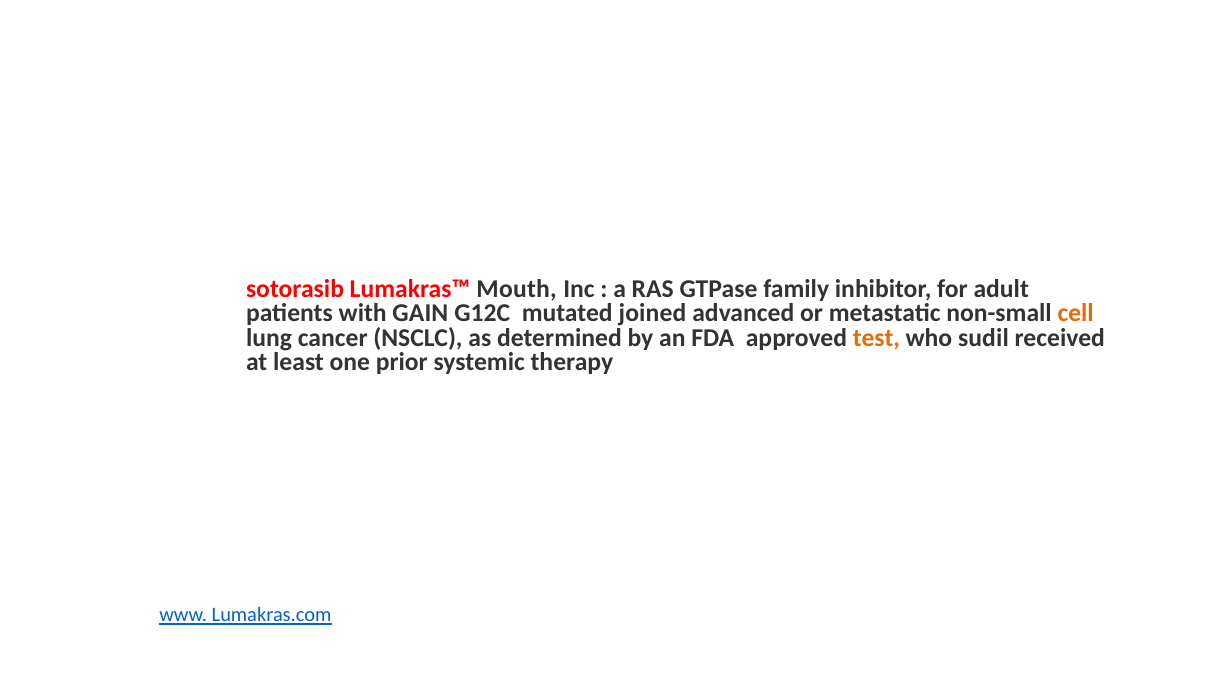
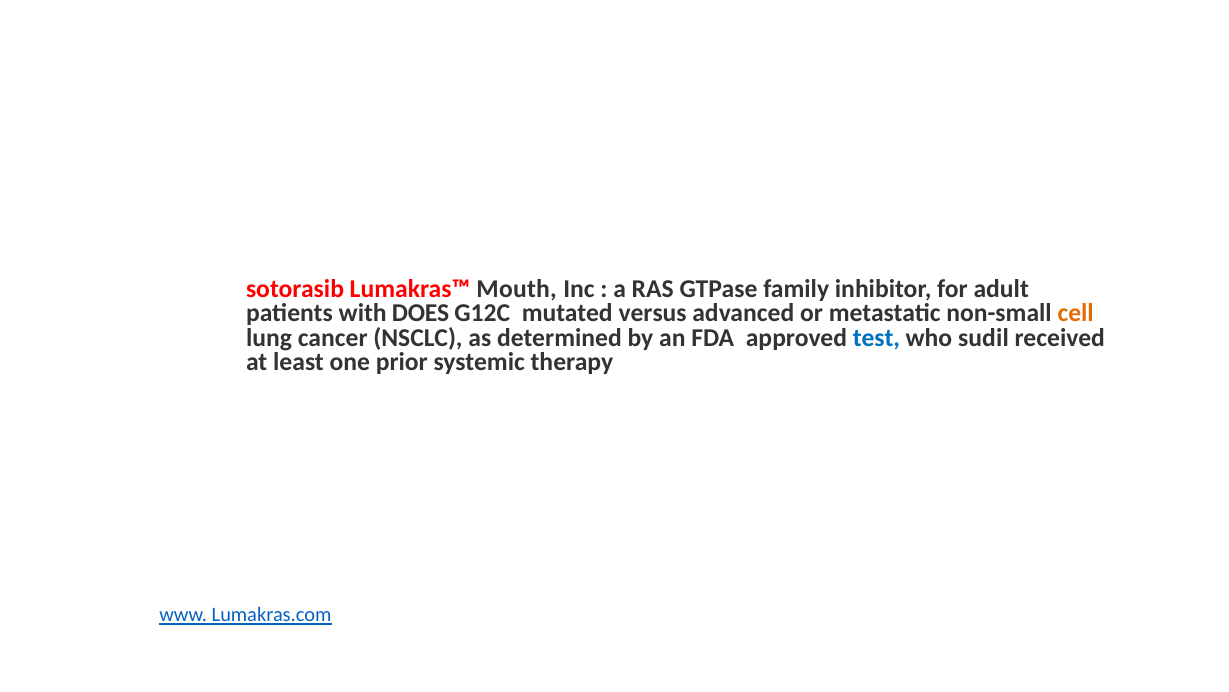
GAIN: GAIN -> DOES (421, 313)
joined: joined -> versus (653, 313)
test colour: orange -> blue (876, 338)
